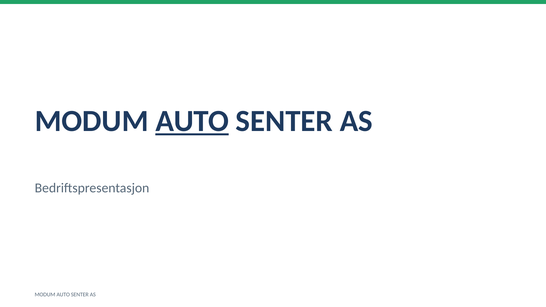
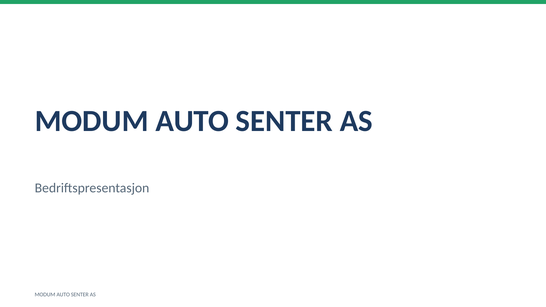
AUTO underline: present -> none (192, 121)
